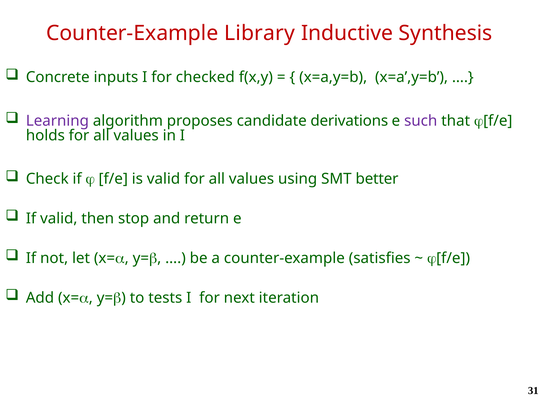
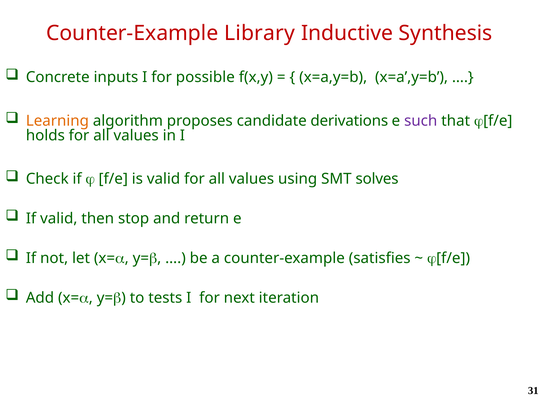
checked: checked -> possible (205, 77)
Learning colour: purple -> orange (57, 121)
better: better -> solves (377, 179)
